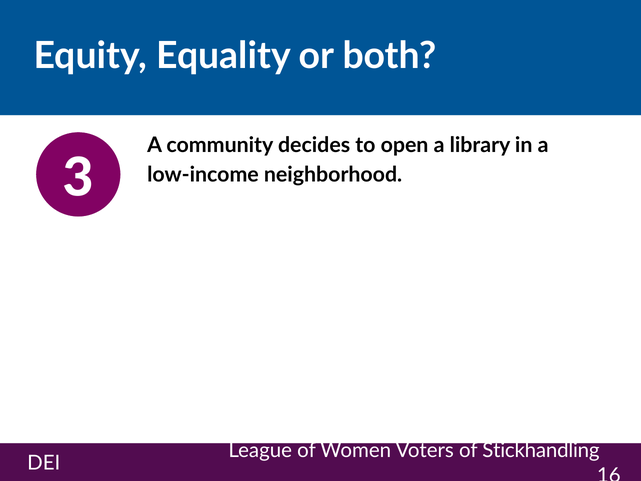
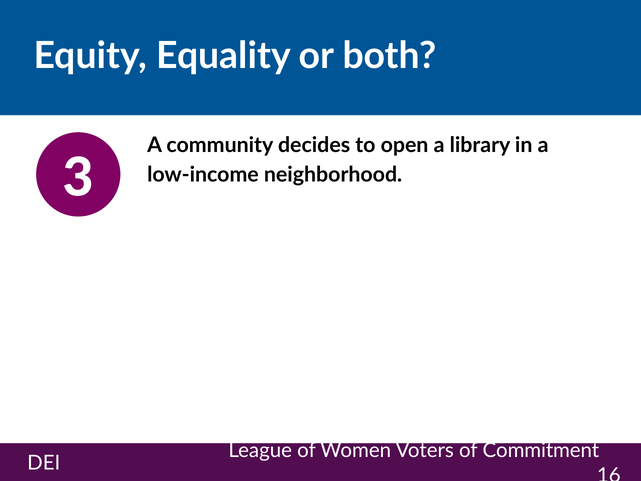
Stickhandling: Stickhandling -> Commitment (541, 450)
